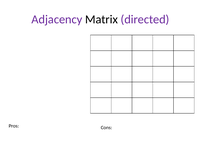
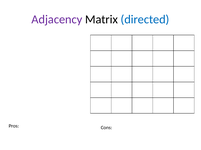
directed colour: purple -> blue (145, 19)
